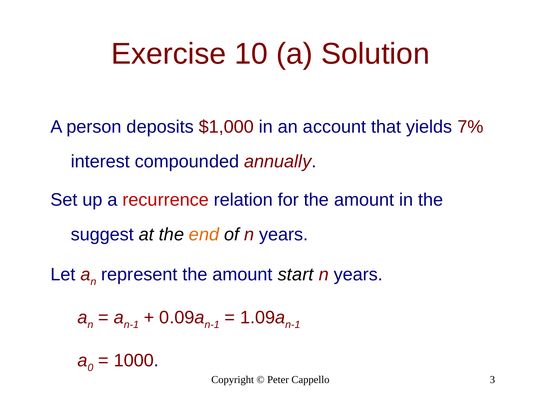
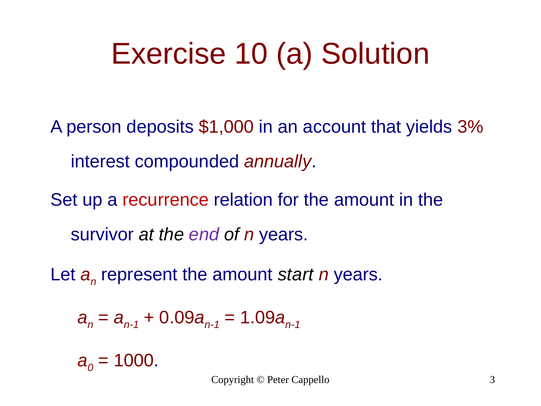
7%: 7% -> 3% (470, 127)
suggest: suggest -> survivor (102, 234)
end colour: orange -> purple (204, 234)
